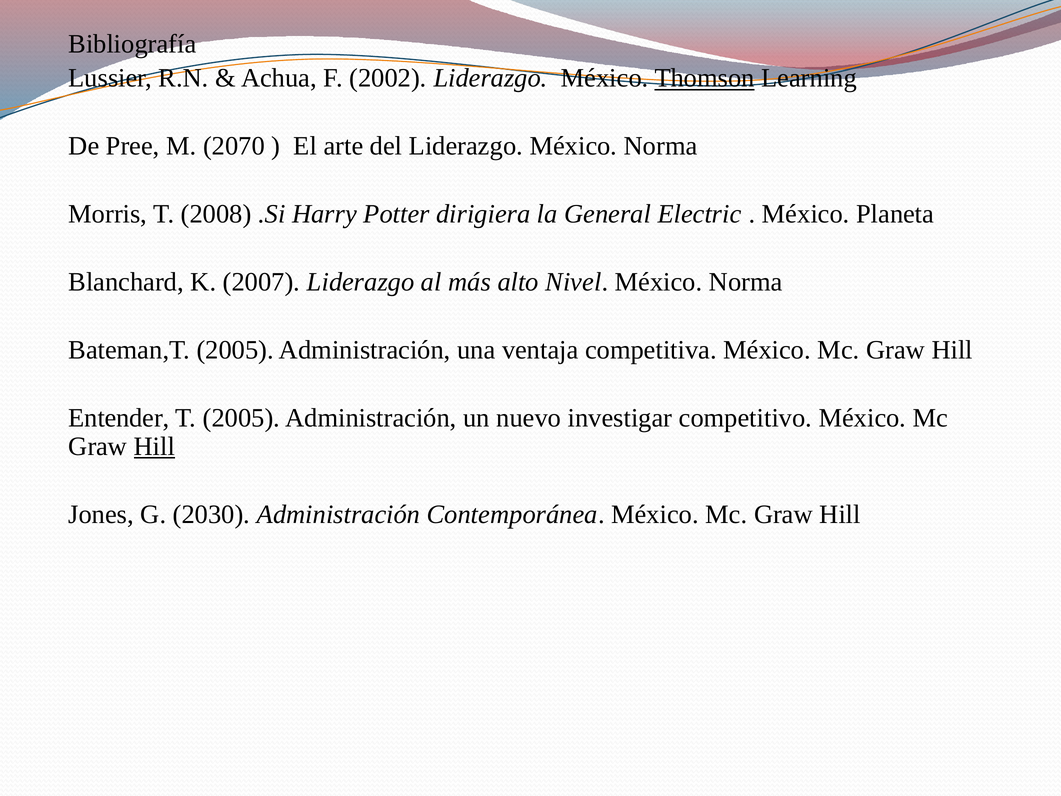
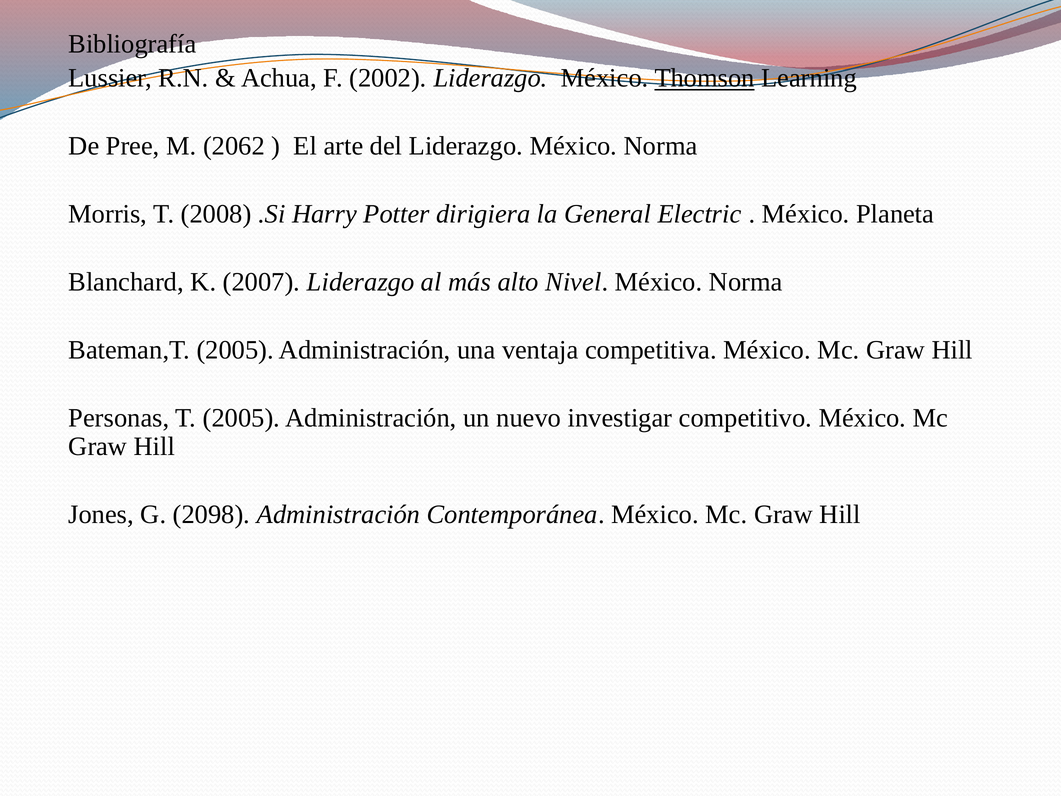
2070: 2070 -> 2062 (234, 146)
Entender: Entender -> Personas (119, 418)
Hill underline: present -> none (154, 446)
2030: 2030 -> 2098 (211, 514)
